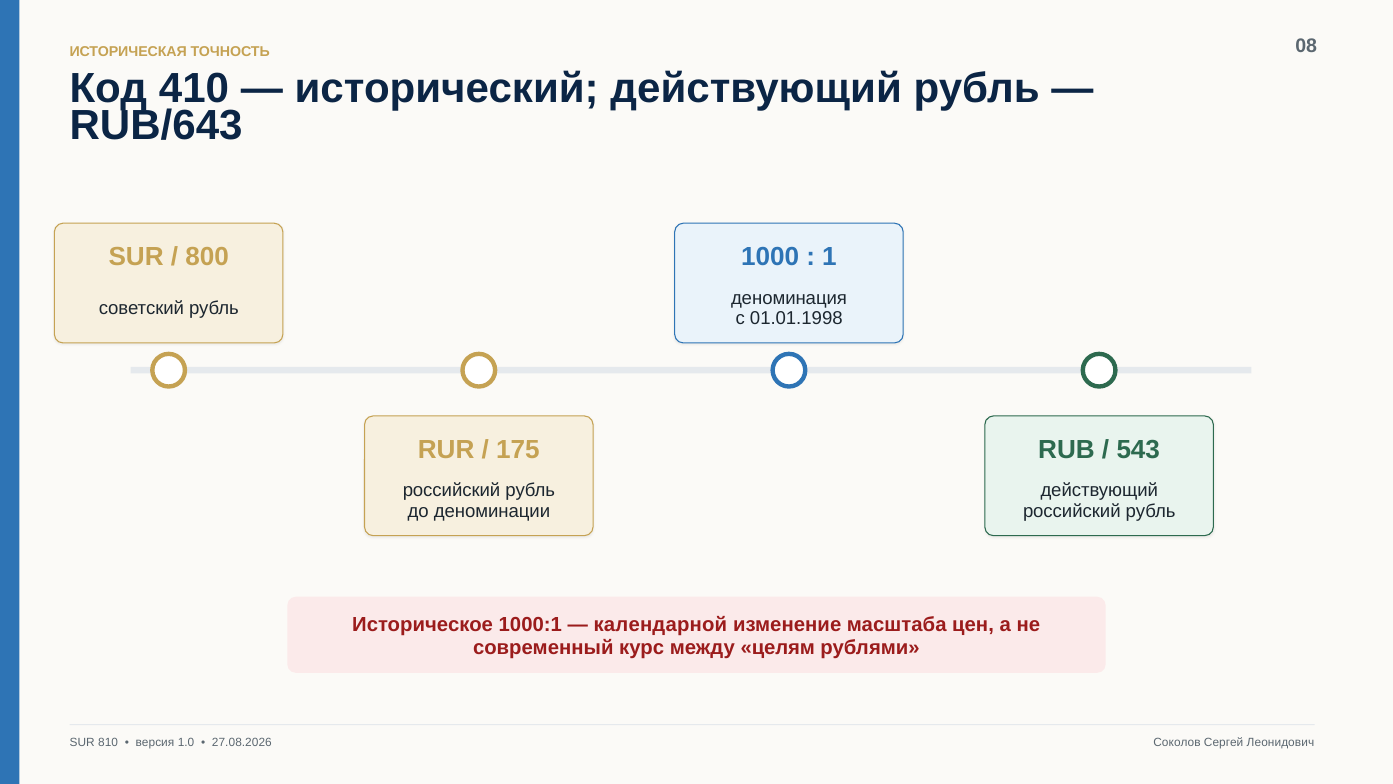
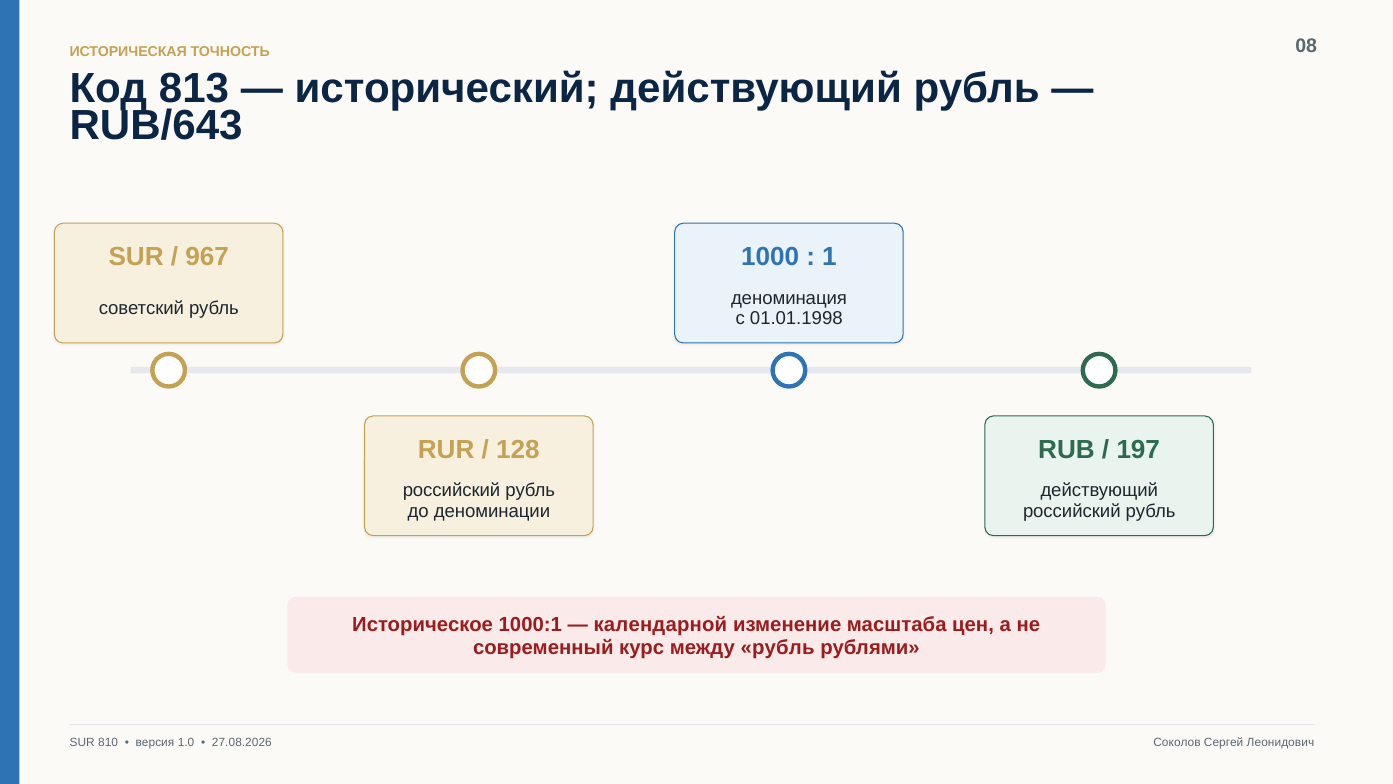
410: 410 -> 813 (194, 89)
800: 800 -> 967 (207, 257)
175: 175 -> 128 (518, 449)
543: 543 -> 197 (1138, 449)
между целям: целям -> рубль (778, 647)
